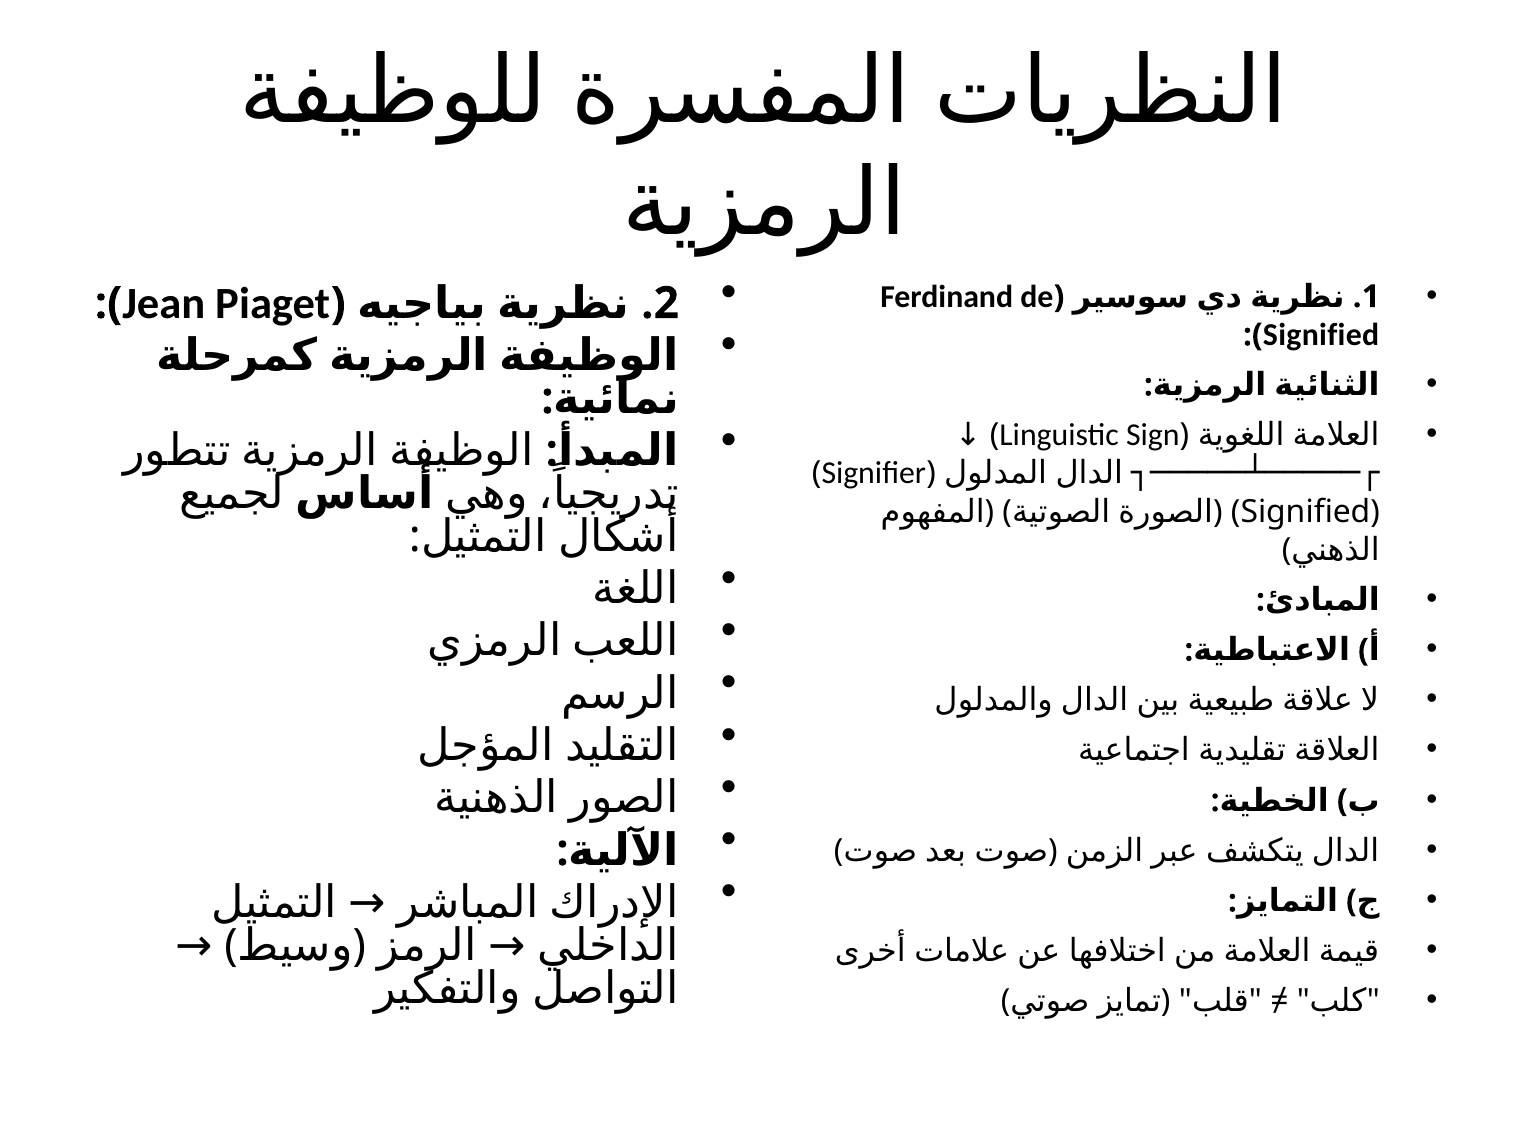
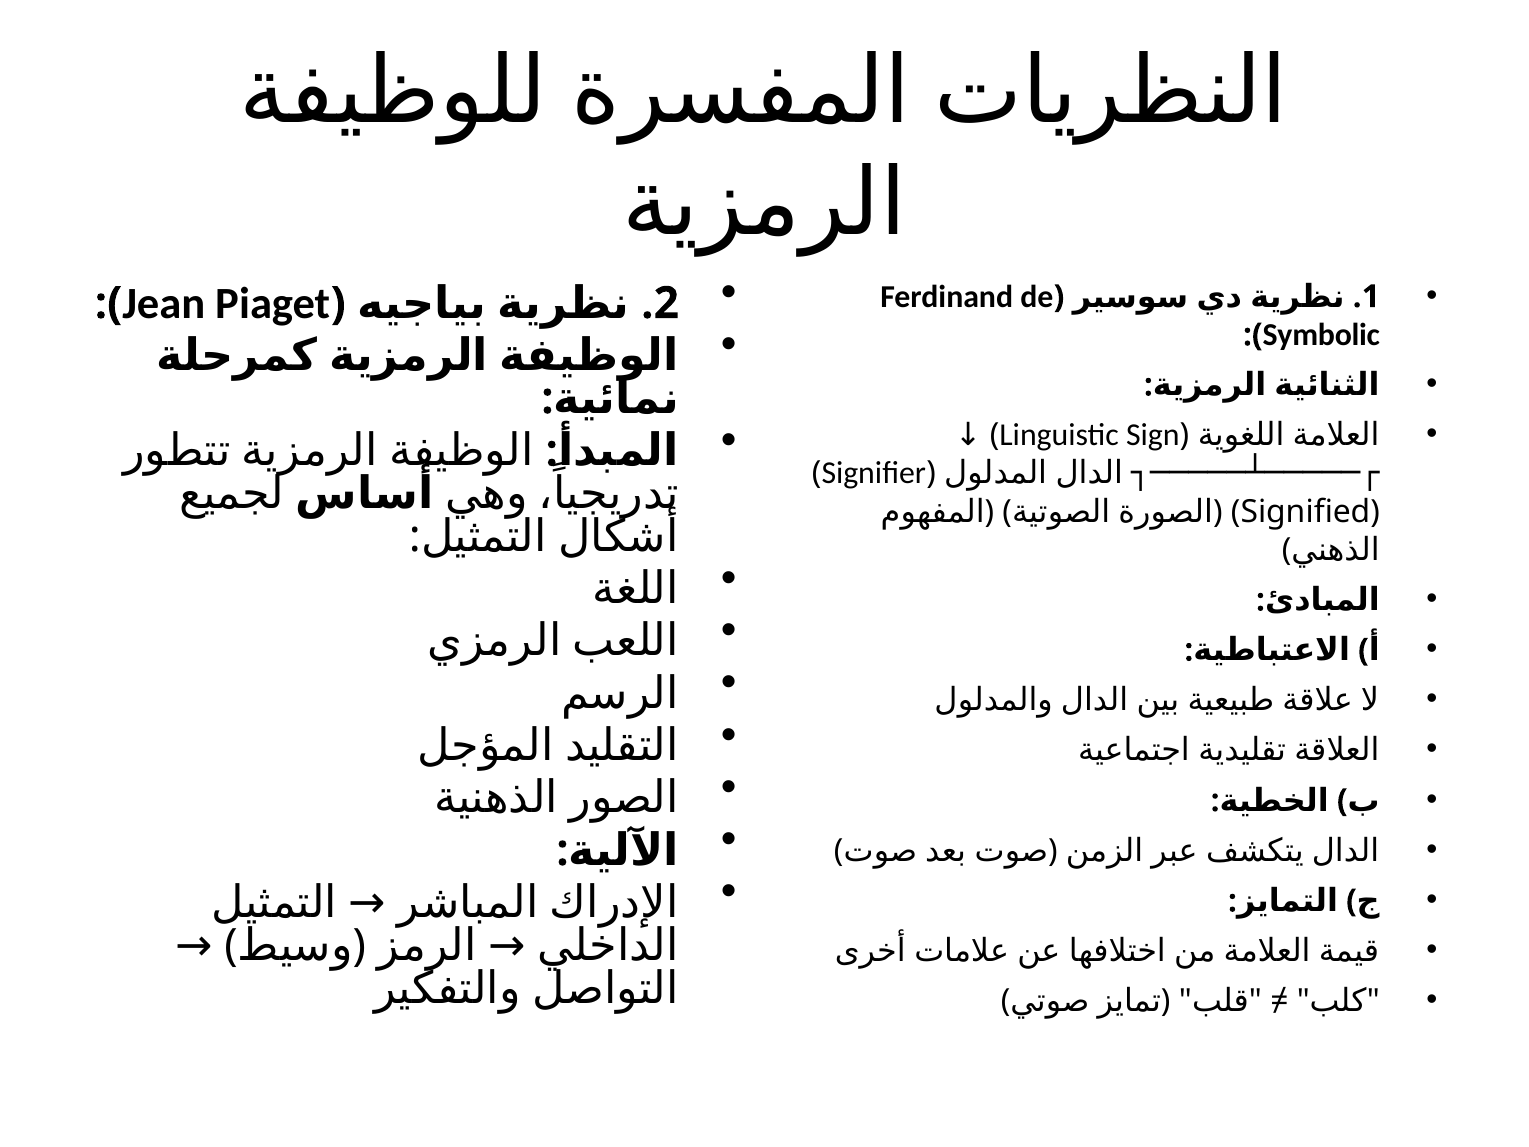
Signified: Signified -> Symbolic (1321, 335)
